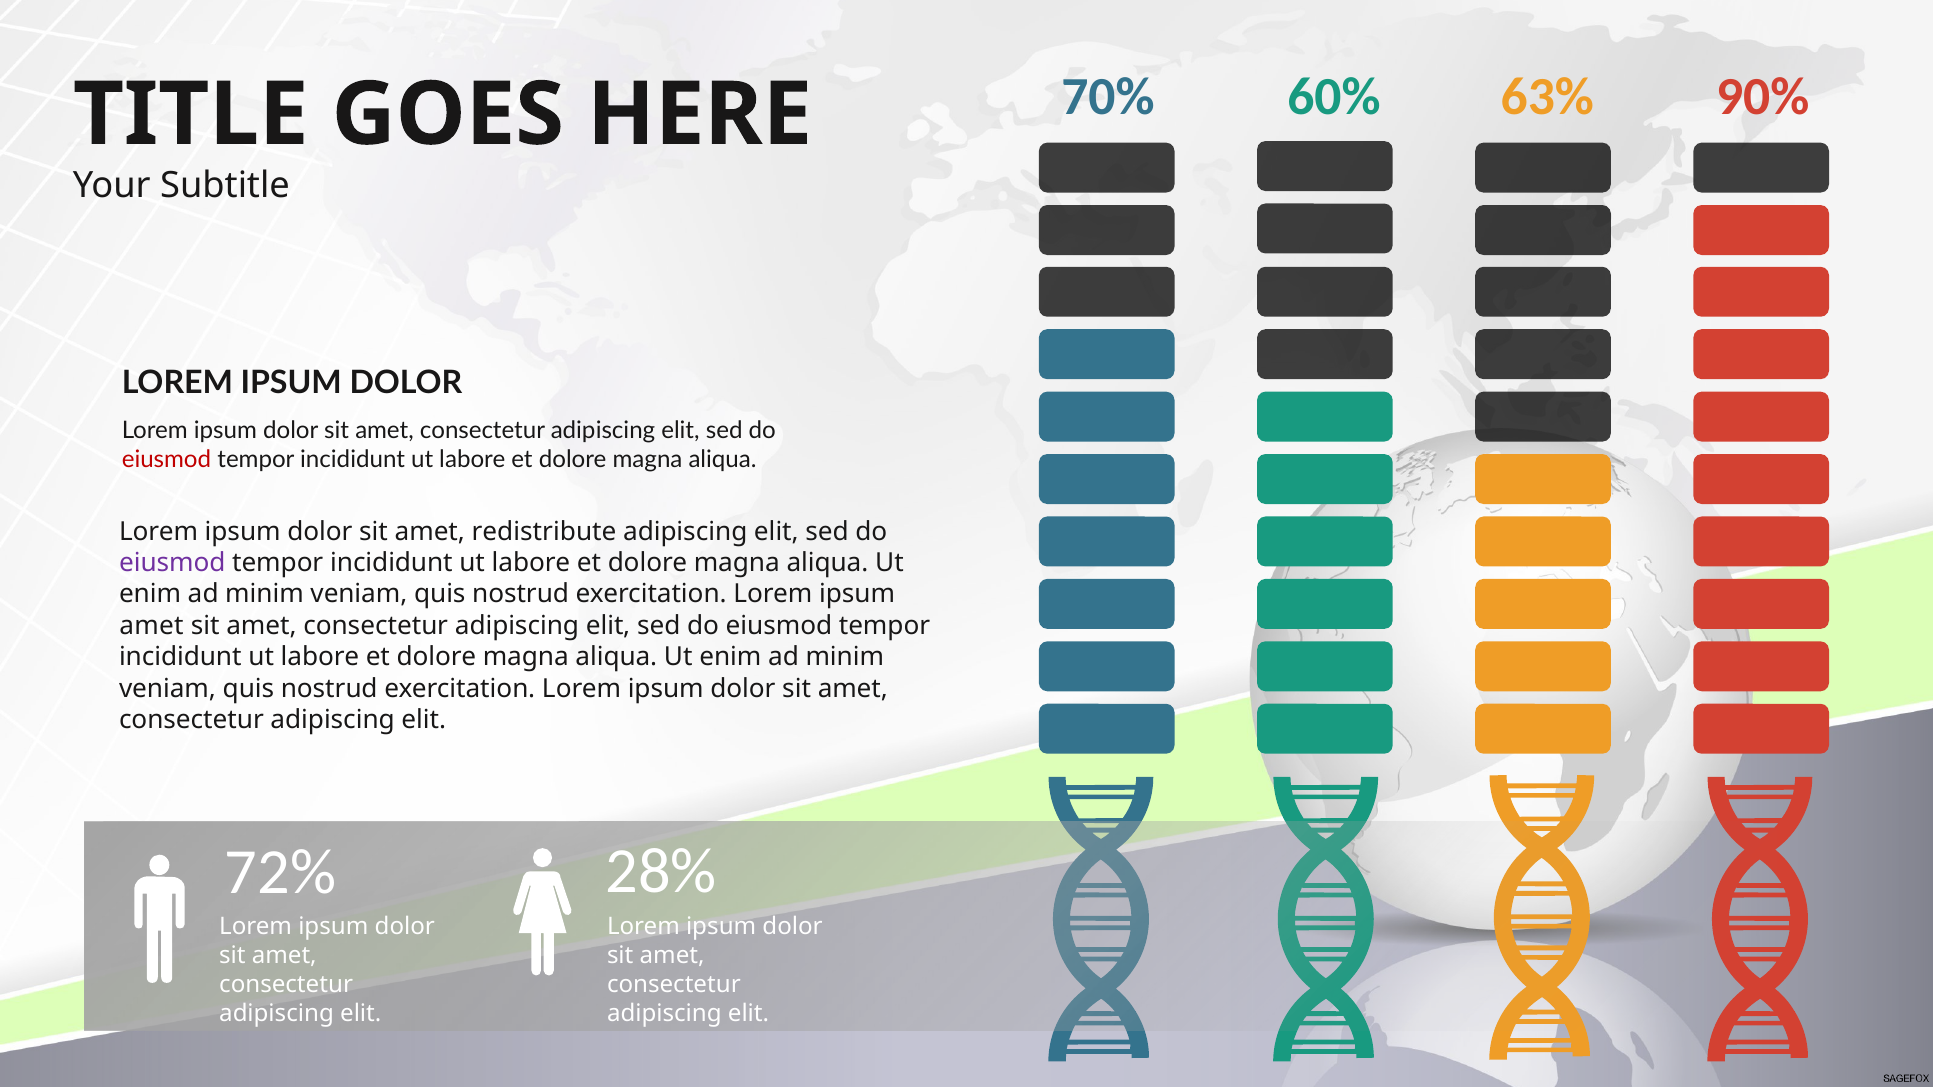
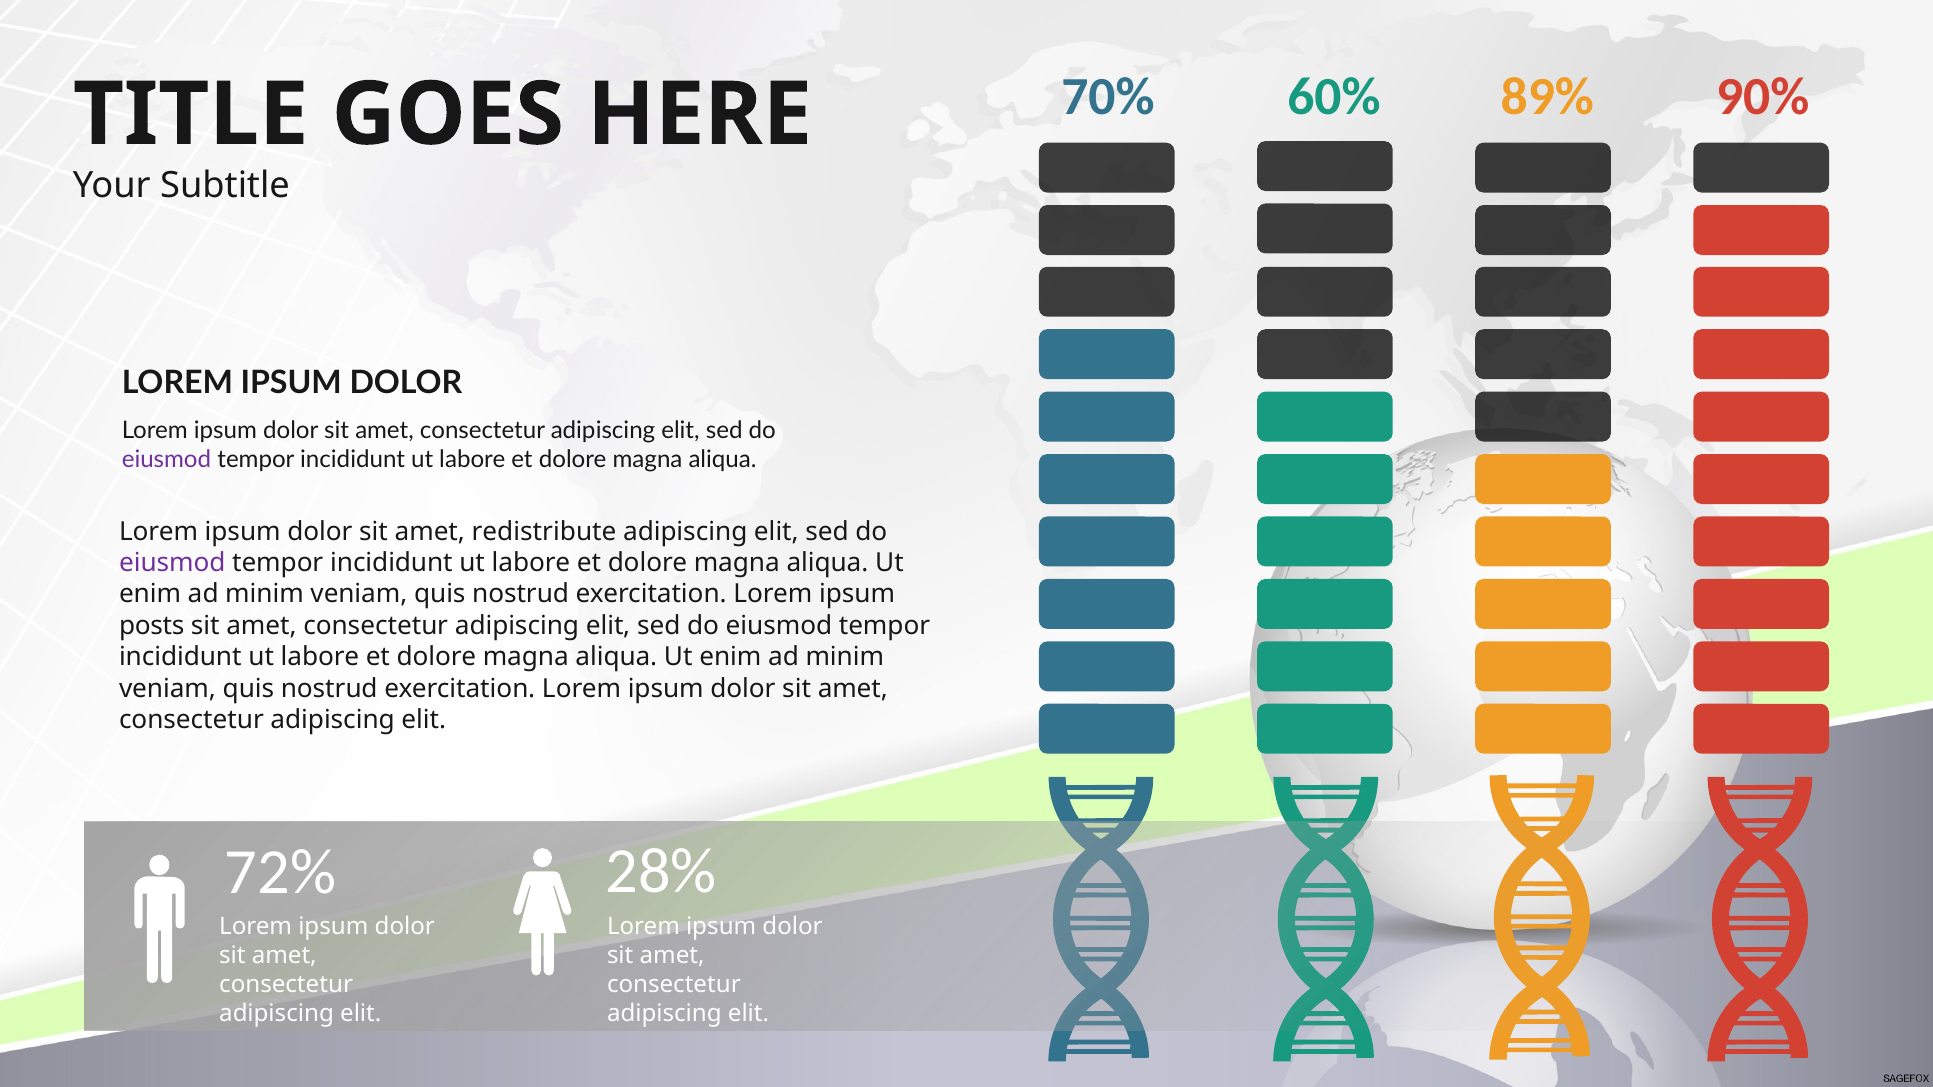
63%: 63% -> 89% (1547, 97)
eiusmod colour: red -> purple (166, 459)
amet: amet -> posts (152, 626)
